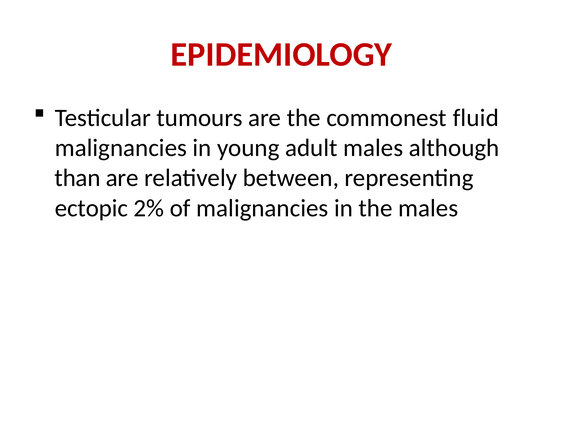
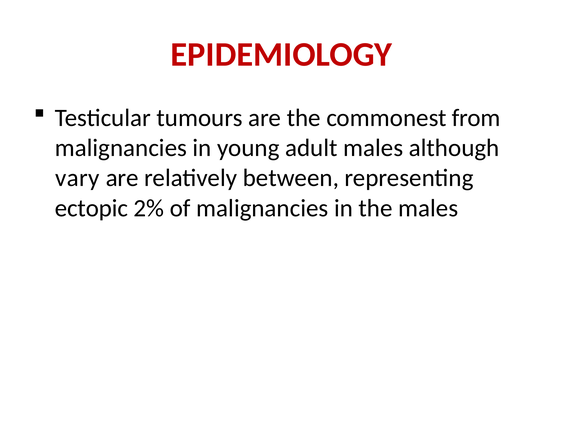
fluid: fluid -> from (476, 118)
than: than -> vary (77, 178)
